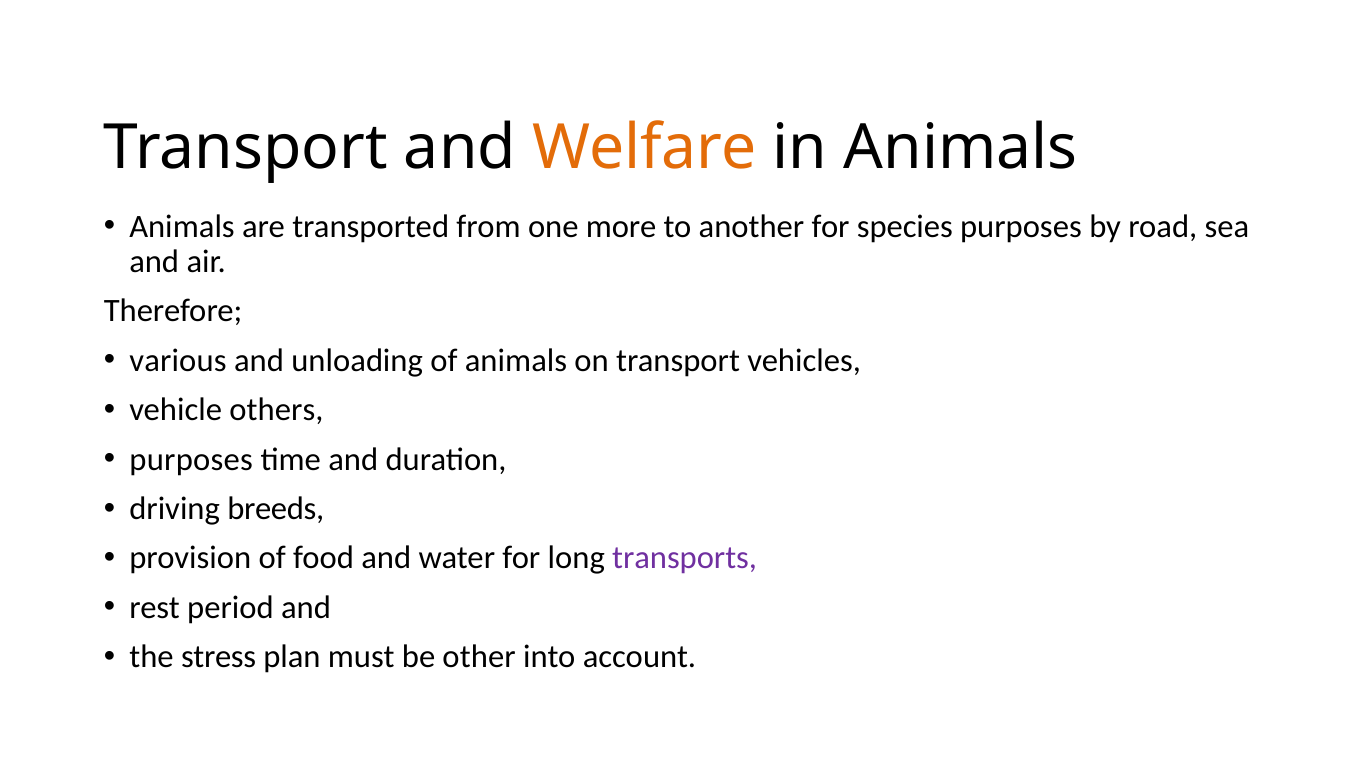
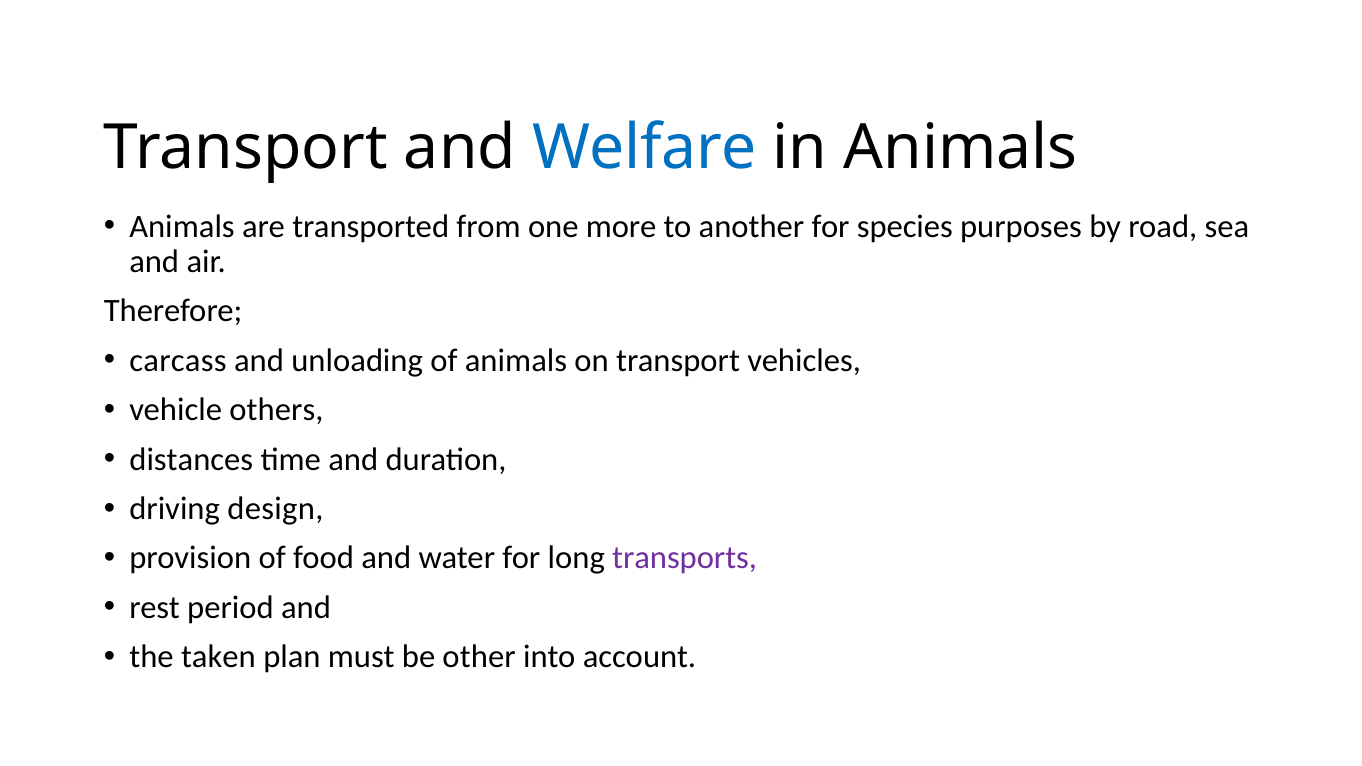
Welfare colour: orange -> blue (645, 148)
various: various -> carcass (178, 361)
purposes: purposes -> distances (191, 459)
breeds: breeds -> design (275, 509)
stress: stress -> taken (218, 657)
